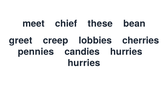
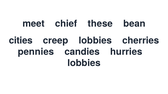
greet: greet -> cities (21, 41)
hurries: hurries -> lobbies (84, 63)
